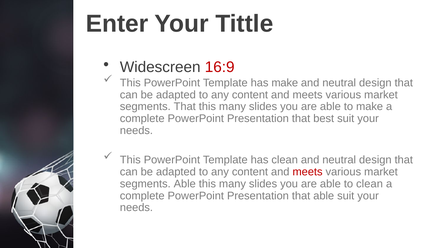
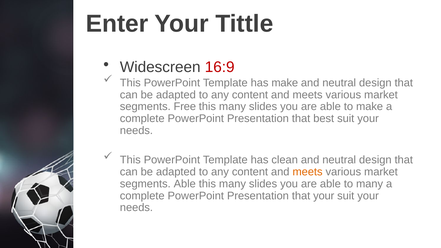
segments That: That -> Free (185, 107)
meets colour: red -> orange (308, 172)
to clean: clean -> many (370, 184)
that able: able -> your (324, 196)
